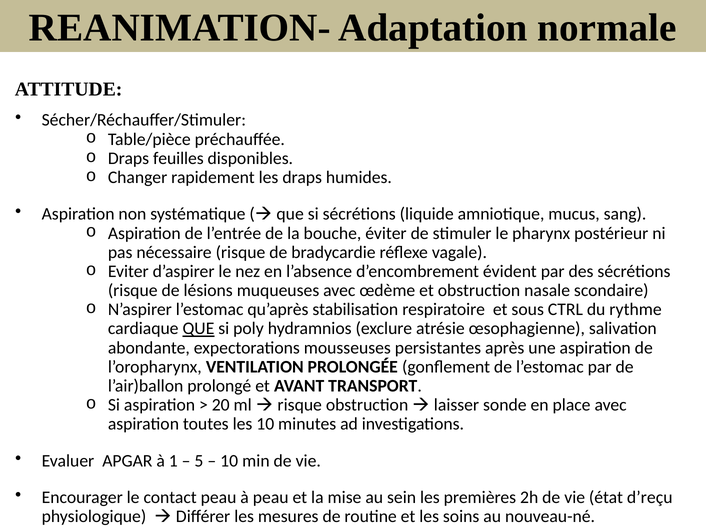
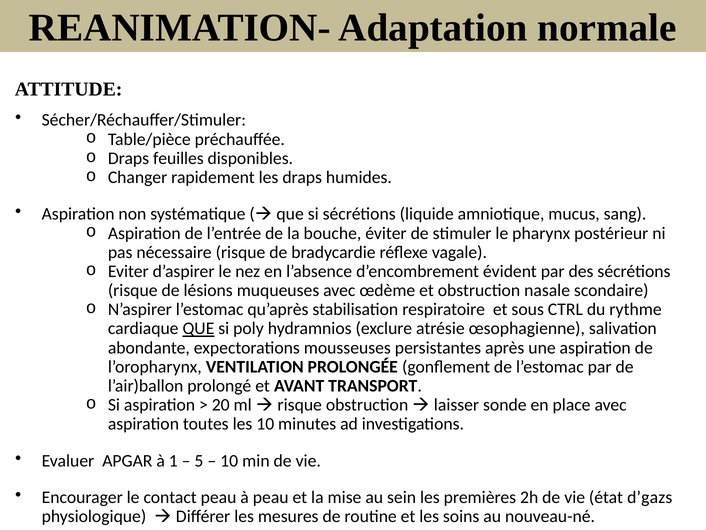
d’reçu: d’reçu -> d’gazs (650, 497)
